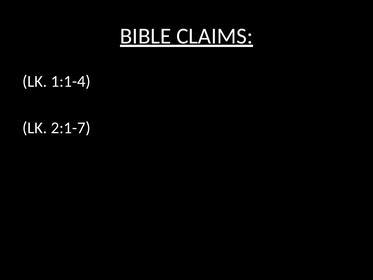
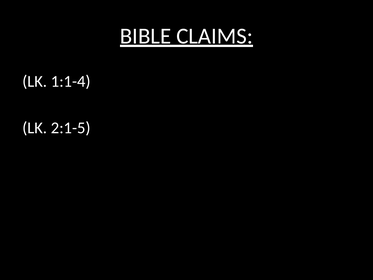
2:1-7: 2:1-7 -> 2:1-5 (71, 128)
